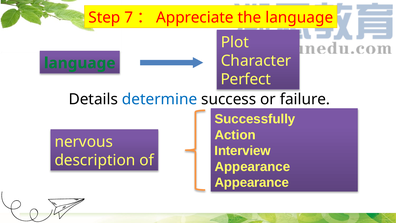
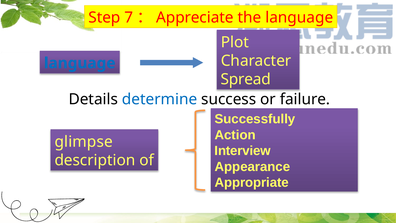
language colour: green -> blue (80, 63)
Perfect: Perfect -> Spread (246, 79)
nervous: nervous -> glimpse (84, 142)
Appearance: Appearance -> Appropriate (252, 182)
